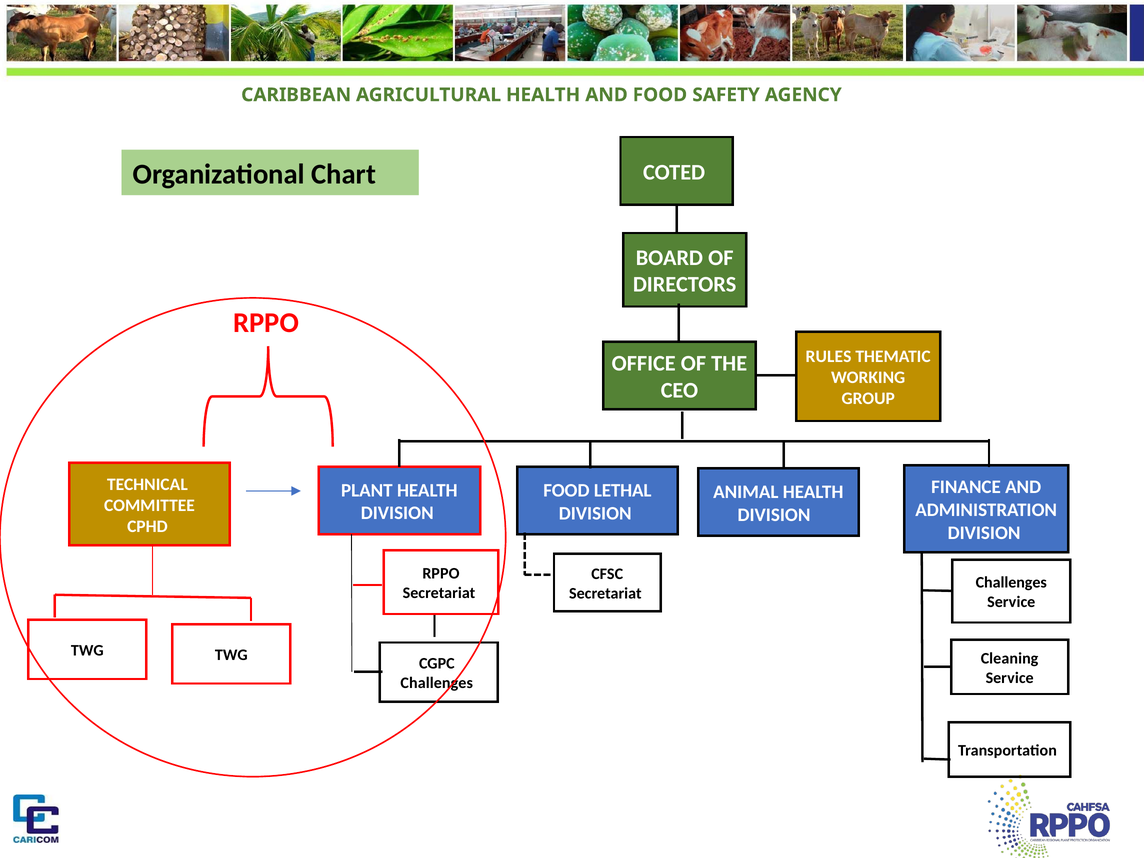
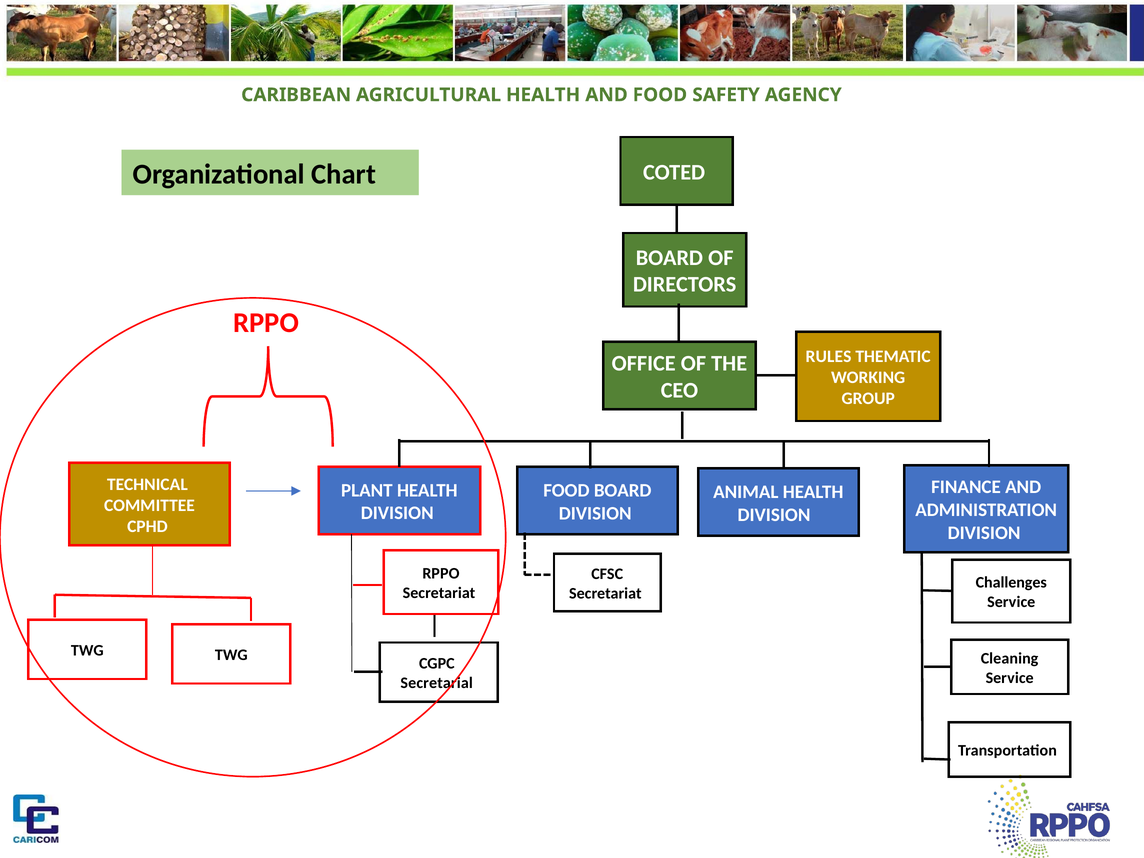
FOOD LETHAL: LETHAL -> BOARD (623, 491)
Challenges: Challenges -> Secretarial (437, 683)
